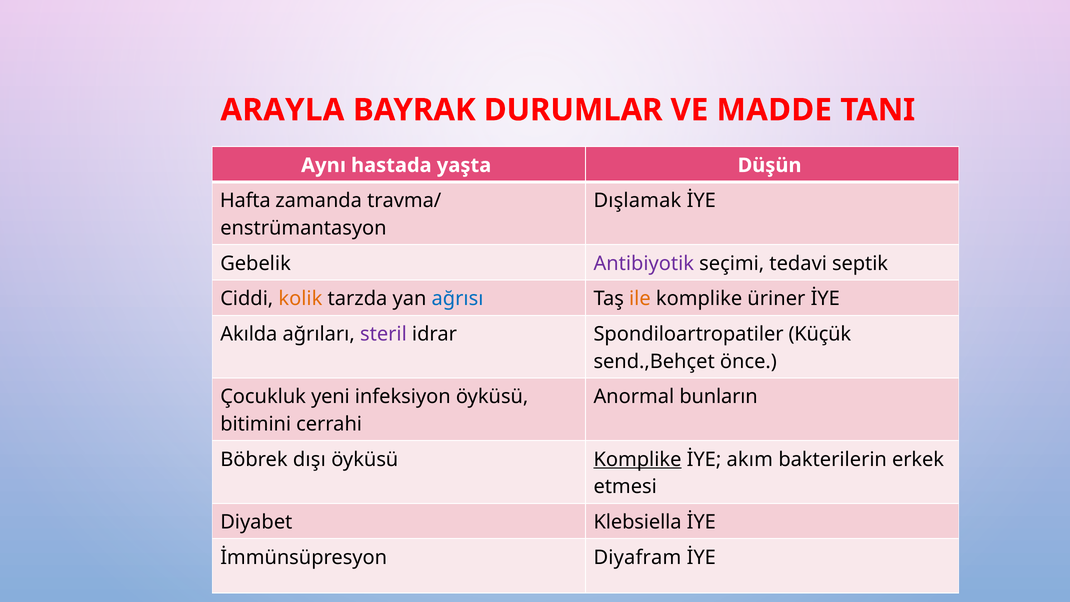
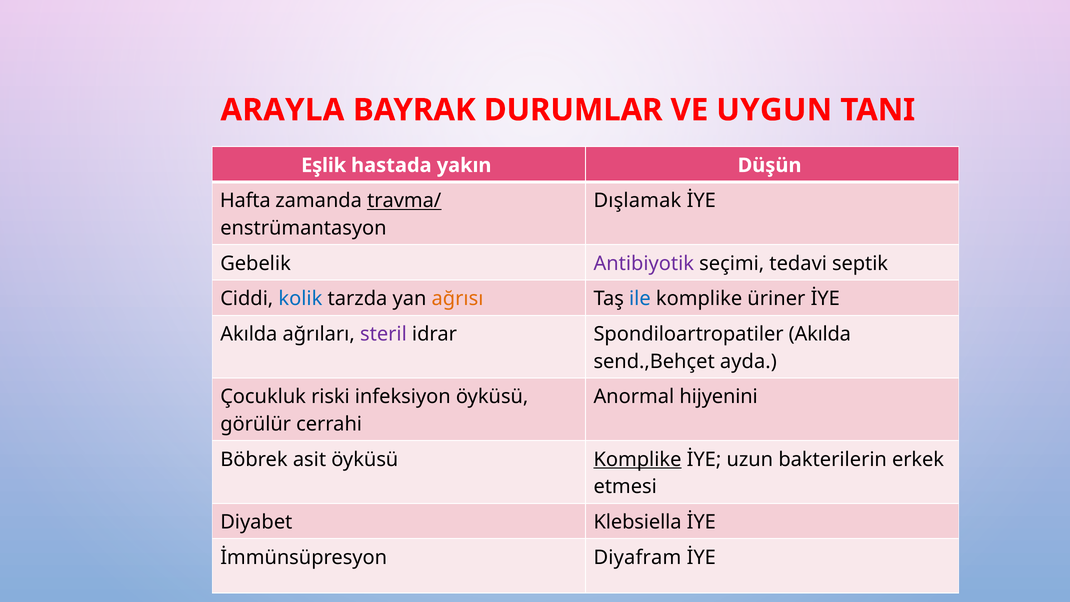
MADDE: MADDE -> UYGUN (774, 110)
Aynı: Aynı -> Eşlik (324, 165)
yaşta: yaşta -> yakın (464, 165)
travma/ underline: none -> present (404, 201)
kolik colour: orange -> blue (300, 299)
ağrısı colour: blue -> orange (458, 299)
ile colour: orange -> blue (640, 299)
Spondiloartropatiler Küçük: Küçük -> Akılda (820, 334)
önce: önce -> ayda (748, 361)
yeni: yeni -> riski (330, 397)
bunların: bunların -> hijyenini (719, 397)
bitimini: bitimini -> görülür (256, 424)
dışı: dışı -> asit (310, 459)
akım: akım -> uzun (750, 459)
